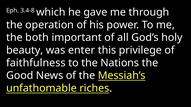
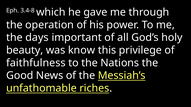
both: both -> days (37, 38)
enter: enter -> know (82, 50)
